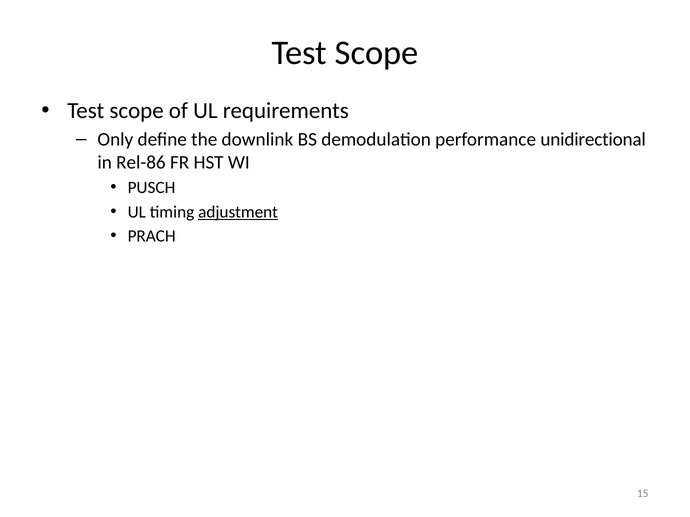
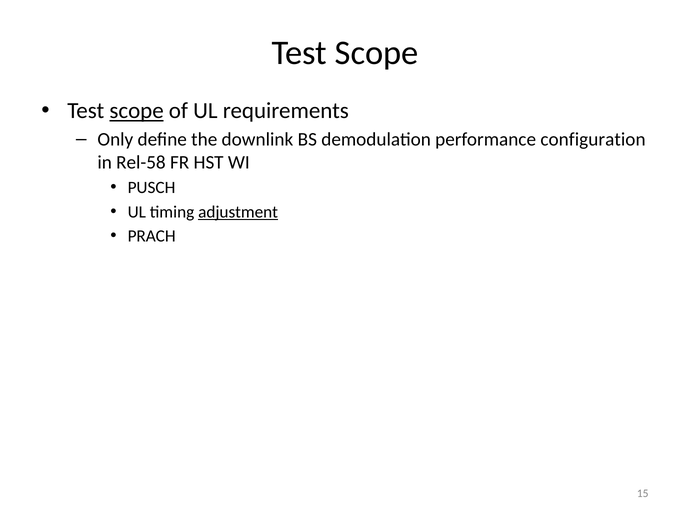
scope underline: none -> present (137, 111)
unidirectional: unidirectional -> configuration (593, 140)
Rel-86: Rel-86 -> Rel-58 (141, 163)
